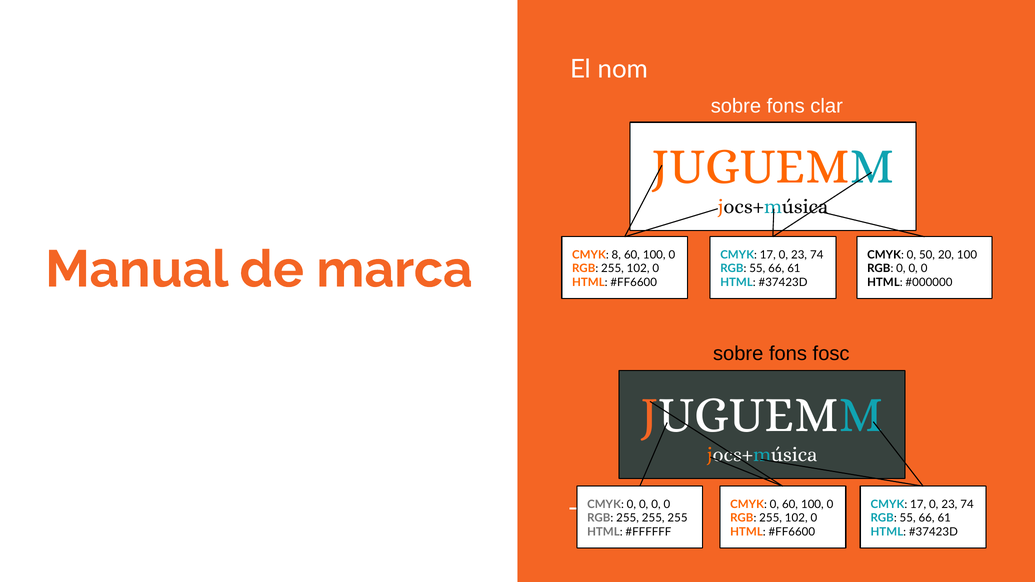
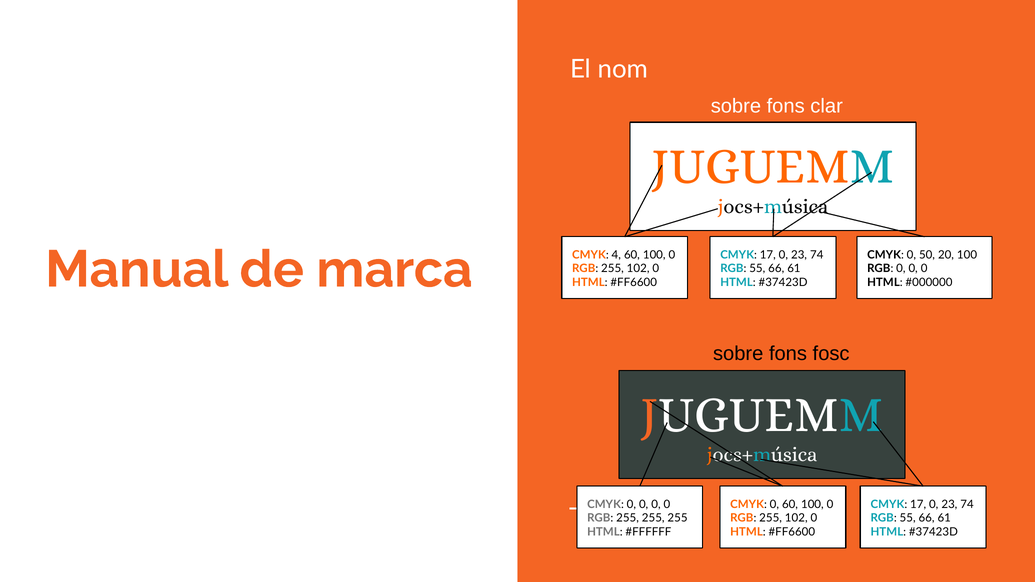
8: 8 -> 4 (616, 255)
